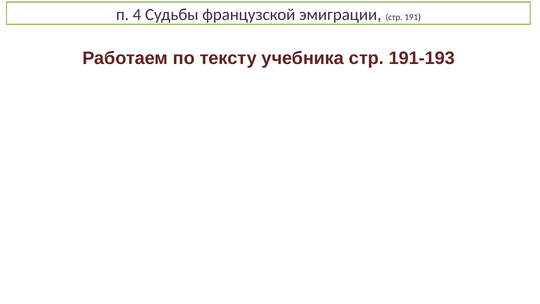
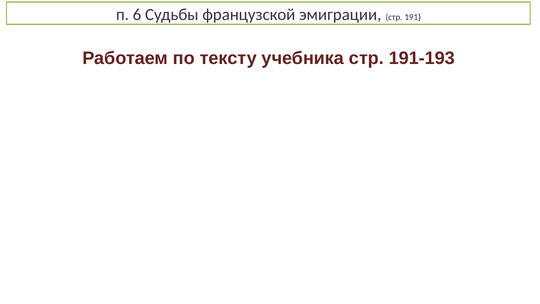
4: 4 -> 6 (137, 14)
